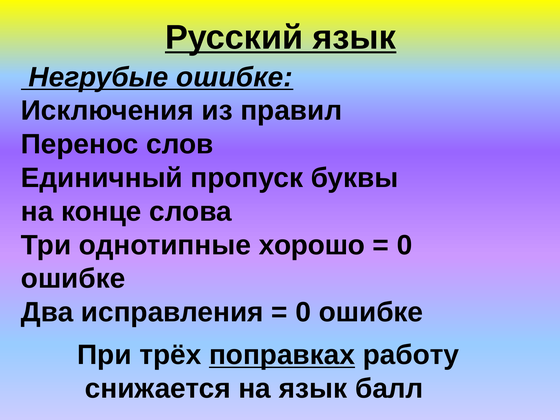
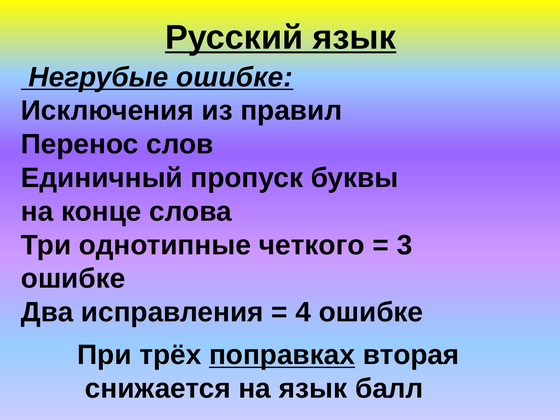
хорошо: хорошо -> четкого (312, 245)
0: 0 -> 3 (405, 245)
0: 0 -> 4 (303, 312)
работу: работу -> вторая (411, 355)
